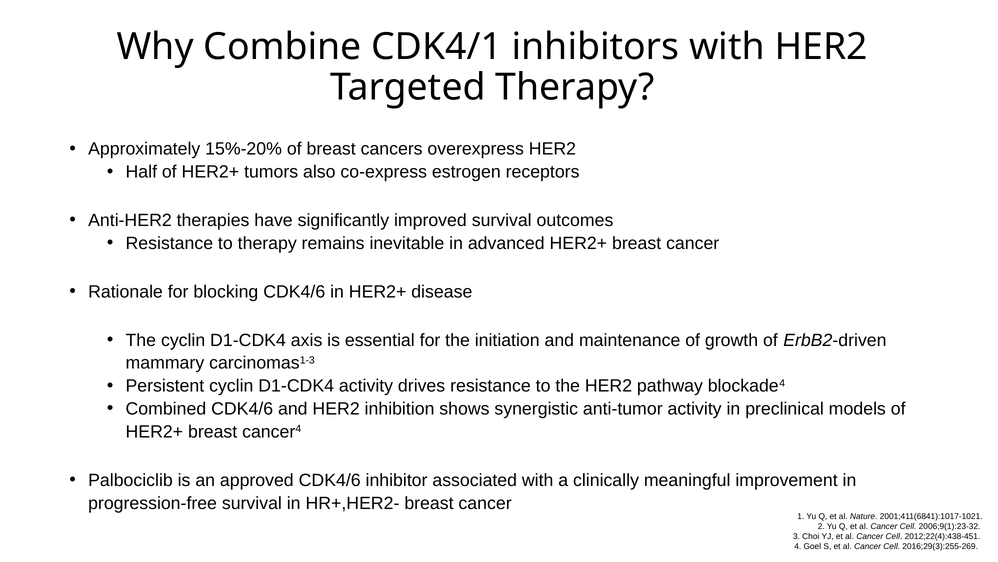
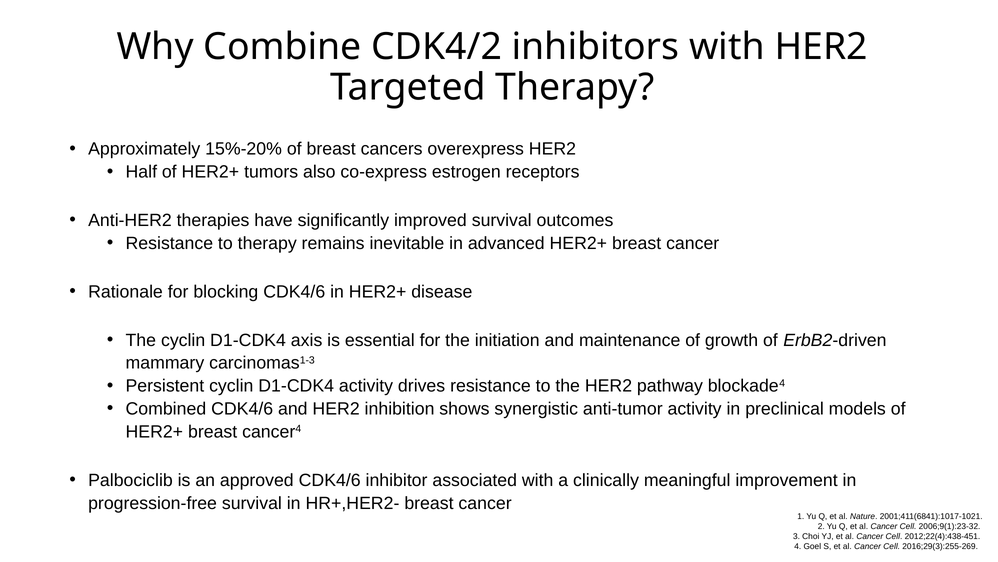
CDK4/1: CDK4/1 -> CDK4/2 (437, 47)
